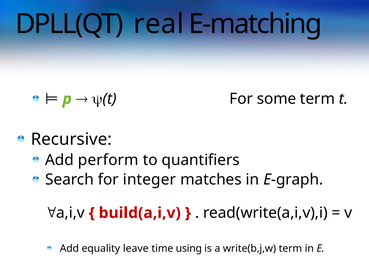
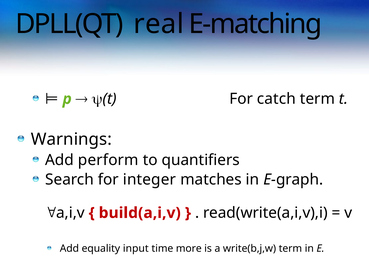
some: some -> catch (276, 99)
Recursive: Recursive -> Warnings (71, 139)
leave: leave -> input (136, 248)
using: using -> more (189, 248)
